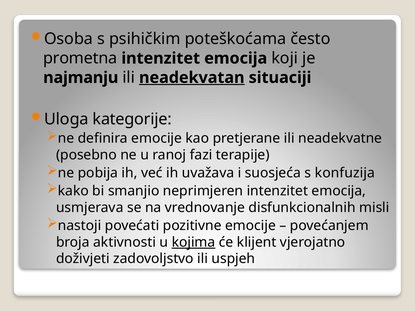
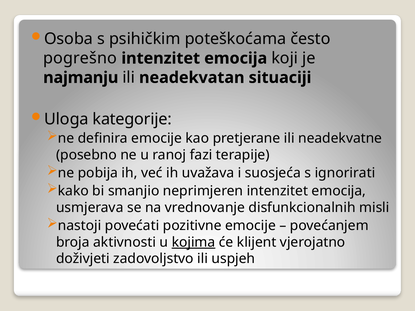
prometna: prometna -> pogrešno (80, 58)
neadekvatan underline: present -> none (192, 78)
konfuzija: konfuzija -> ignorirati (345, 173)
